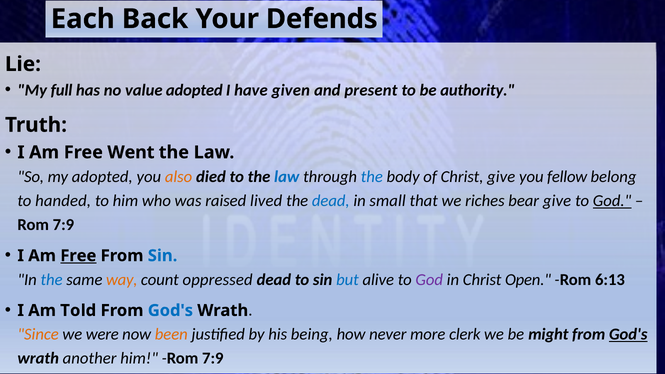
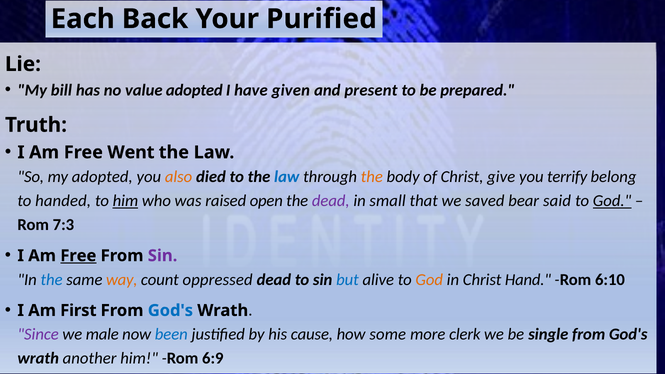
Defends: Defends -> Purified (322, 19)
full: full -> bill (61, 90)
authority: authority -> prepared (478, 90)
the colour: blue -> orange (372, 177)
fellow: fellow -> terrify (567, 177)
him underline: none -> present (125, 201)
lived: lived -> open (266, 201)
dead colour: blue -> purple (331, 201)
riches: riches -> saved (485, 201)
bear give: give -> said (557, 201)
7:9: 7:9 -> 7:3 (63, 225)
Sin colour: blue -> purple (163, 256)
God colour: purple -> orange (429, 280)
Open: Open -> Hand (528, 280)
6:13: 6:13 -> 6:10 (610, 280)
Told: Told -> First (78, 311)
Since colour: orange -> purple (38, 334)
were: were -> male (102, 334)
been colour: orange -> blue (171, 334)
being: being -> cause (312, 334)
never: never -> some (388, 334)
might: might -> single (548, 334)
God's underline: present -> none (628, 334)
him Rom 7:9: 7:9 -> 6:9 (213, 358)
